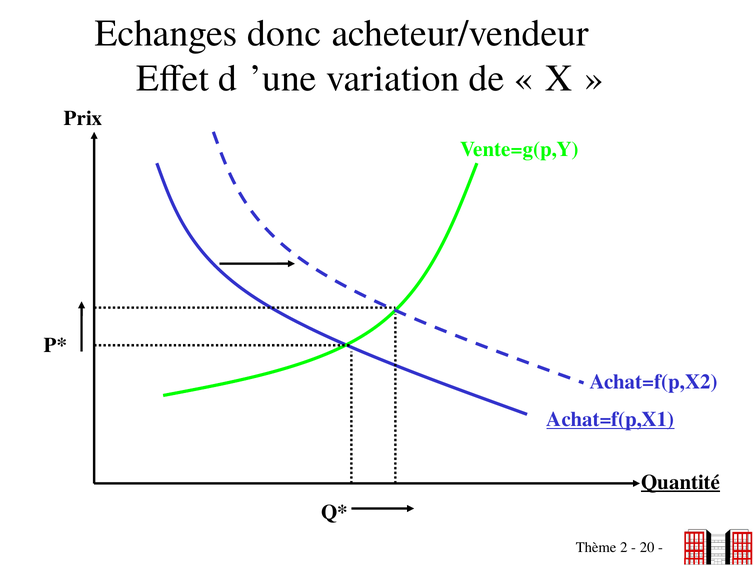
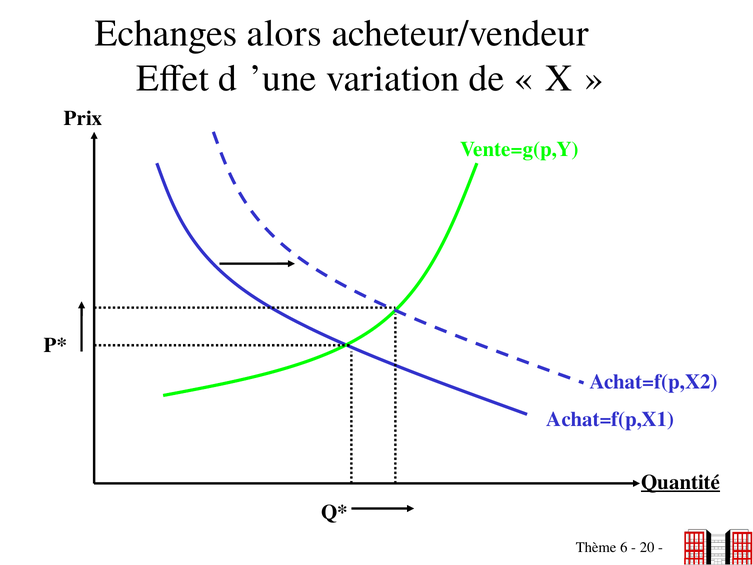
donc: donc -> alors (284, 33)
Achat=f(p,X1 underline: present -> none (610, 419)
2: 2 -> 6 (624, 547)
